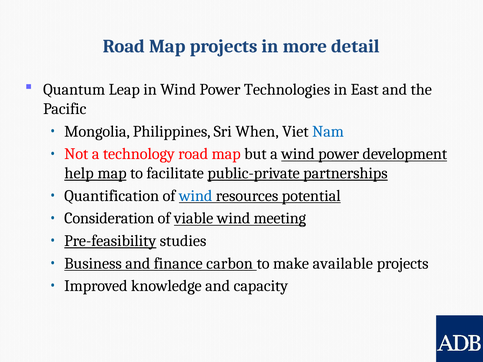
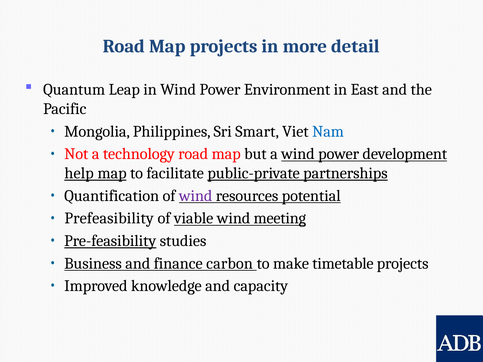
Technologies: Technologies -> Environment (287, 90)
When: When -> Smart (257, 132)
wind colour: blue -> purple (196, 196)
Consideration: Consideration -> Prefeasibility (109, 218)
available: available -> timetable (343, 264)
